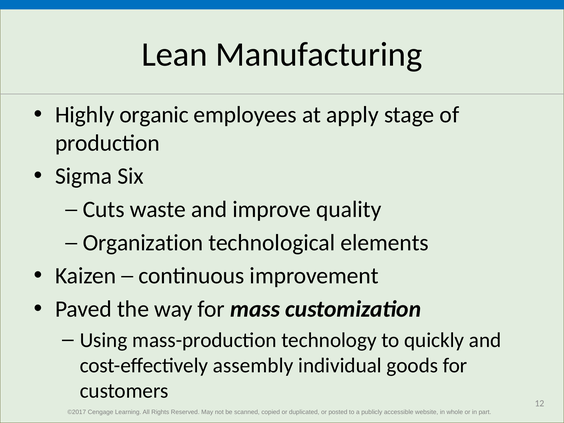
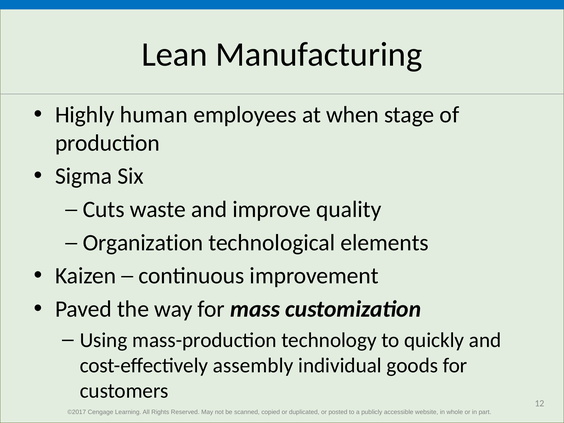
organic: organic -> human (154, 115)
apply: apply -> when (353, 115)
